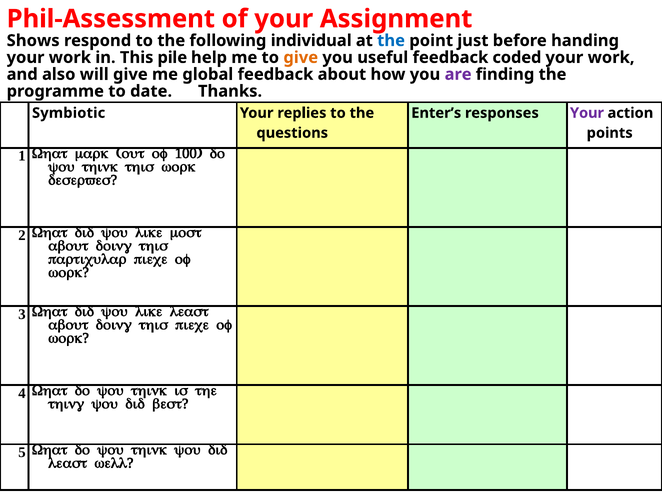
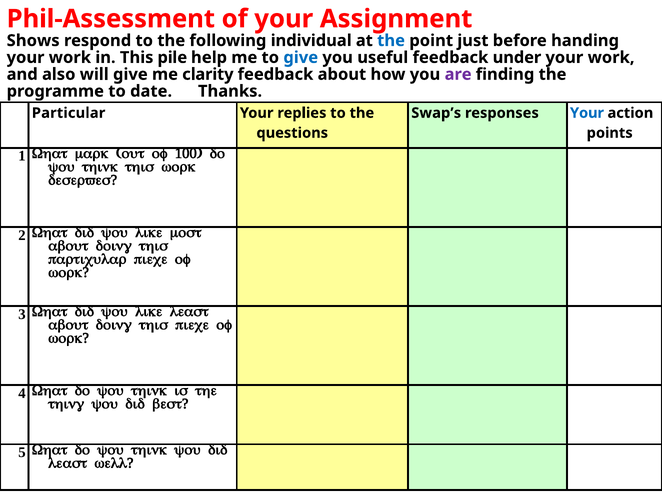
give colour: orange -> blue (301, 58)
coded: coded -> under (517, 58)
global: global -> clarity (208, 74)
Symbiotic: Symbiotic -> Particular (69, 113)
Enter’s: Enter’s -> Swap’s (436, 113)
Your colour: purple -> blue (587, 113)
